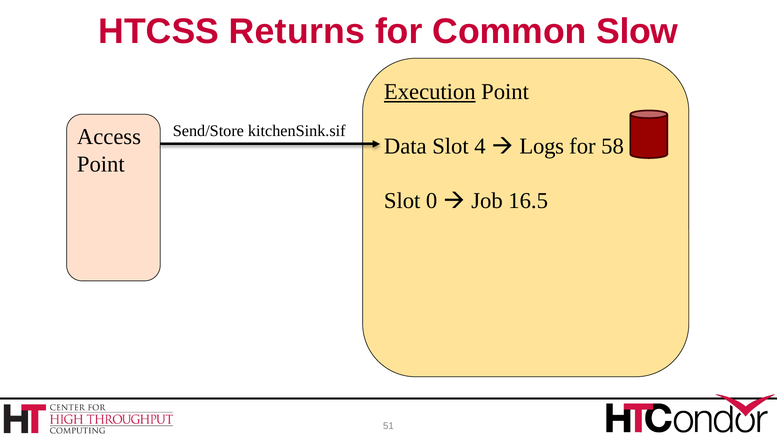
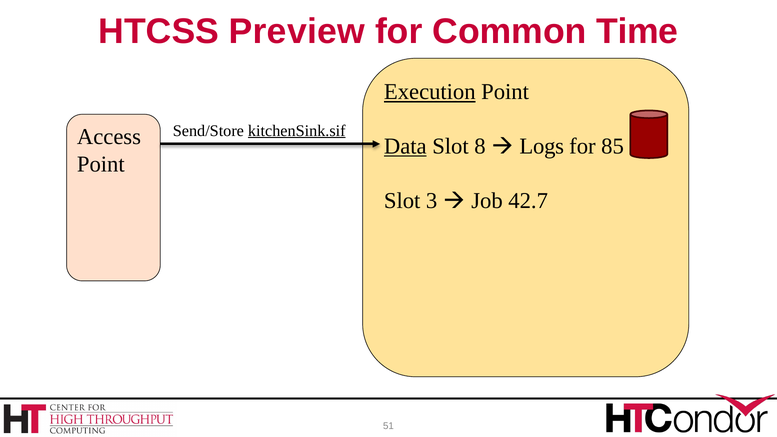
Returns: Returns -> Preview (297, 32)
Slow: Slow -> Time (637, 32)
kitchenSink.sif underline: none -> present (297, 131)
Data underline: none -> present (405, 146)
4: 4 -> 8 (480, 146)
58: 58 -> 85 (613, 146)
0: 0 -> 3 (432, 201)
16.5: 16.5 -> 42.7 (528, 201)
